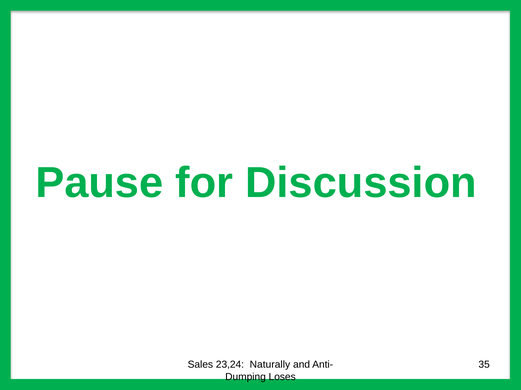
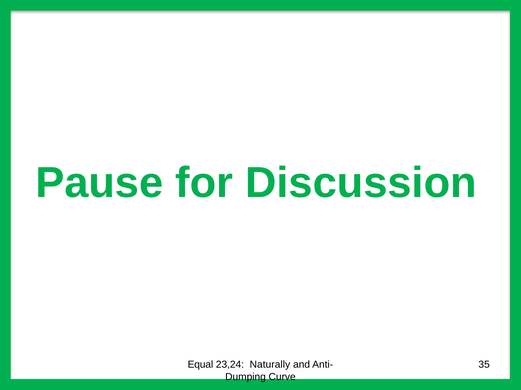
Sales: Sales -> Equal (200, 365)
Loses: Loses -> Curve (282, 377)
